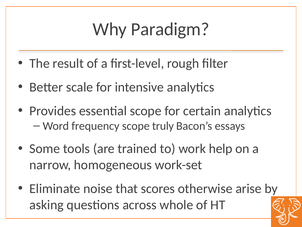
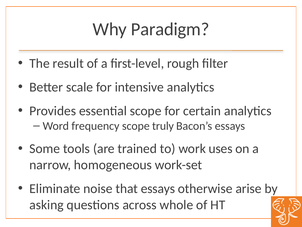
help: help -> uses (221, 148)
that scores: scores -> essays (158, 188)
